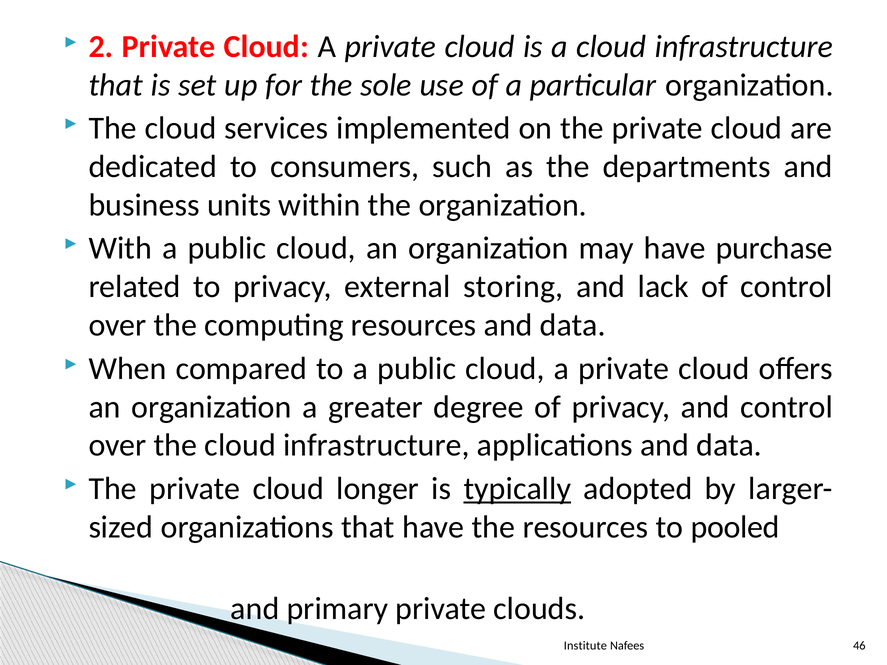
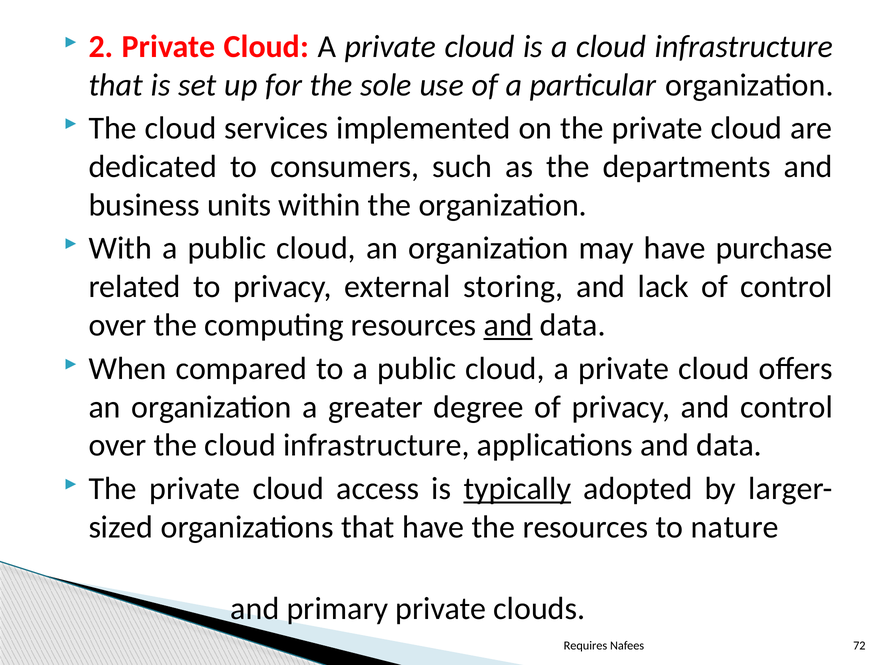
and underline: none -> present (508, 325)
longer: longer -> access (378, 489)
pooled: pooled -> nature (735, 527)
Institute: Institute -> Requires (585, 646)
46: 46 -> 72 (859, 646)
